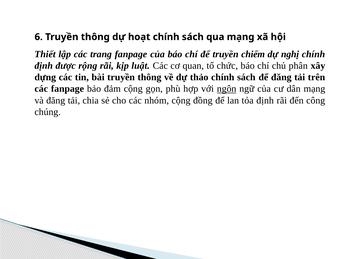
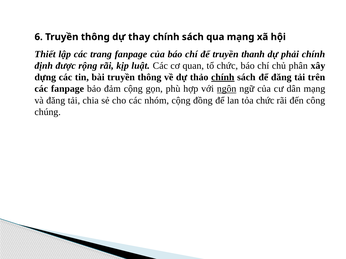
hoạt: hoạt -> thay (139, 37)
chiếm: chiếm -> thanh (253, 54)
nghị: nghị -> phải (290, 54)
chính underline: none -> present (223, 77)
tỏa định: định -> chức (265, 101)
